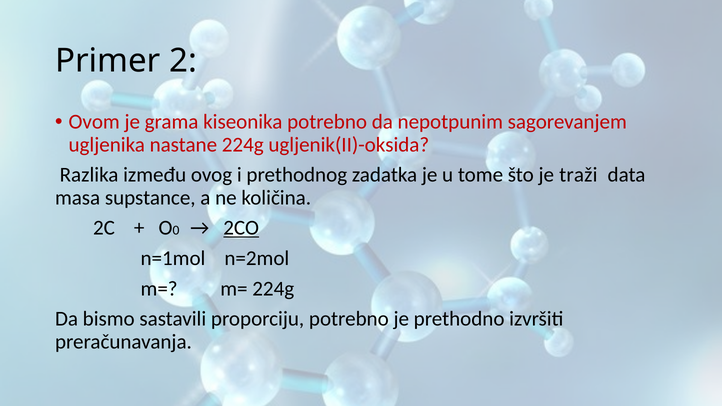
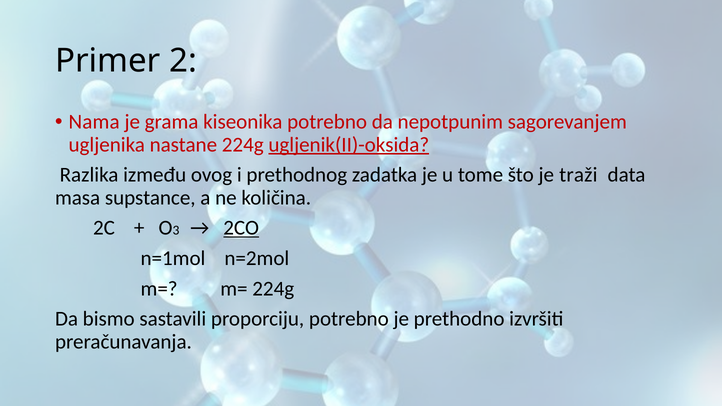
Ovom: Ovom -> Nama (94, 122)
ugljenik(II)-oksida underline: none -> present (349, 145)
0: 0 -> 3 (176, 231)
